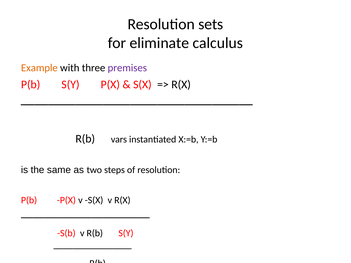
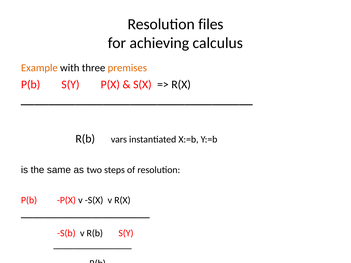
sets: sets -> files (211, 24)
eliminate: eliminate -> achieving (159, 43)
premises colour: purple -> orange (127, 68)
